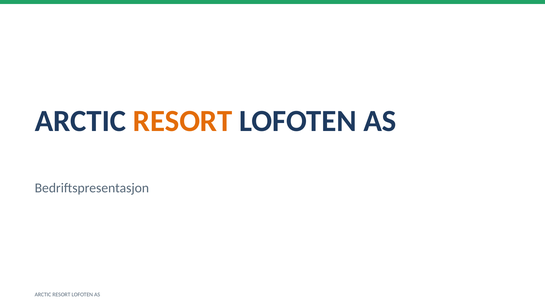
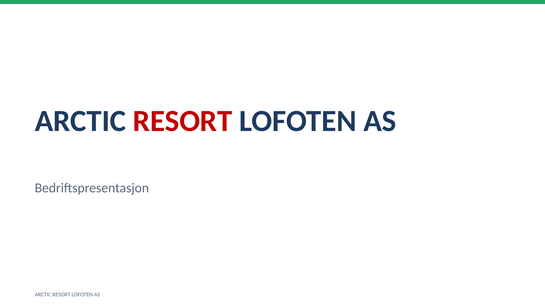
RESORT colour: orange -> red (183, 121)
